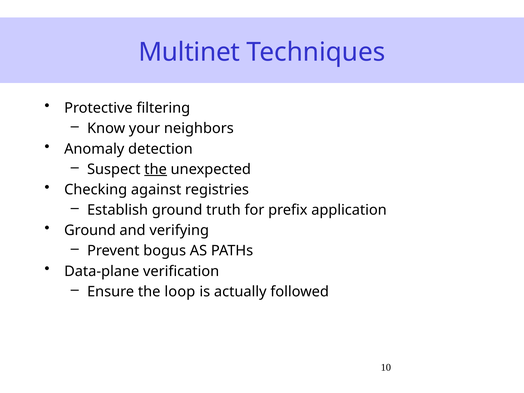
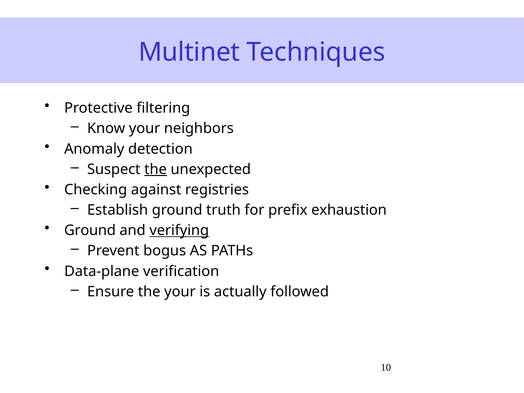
application: application -> exhaustion (349, 210)
verifying underline: none -> present (179, 230)
the loop: loop -> your (180, 292)
